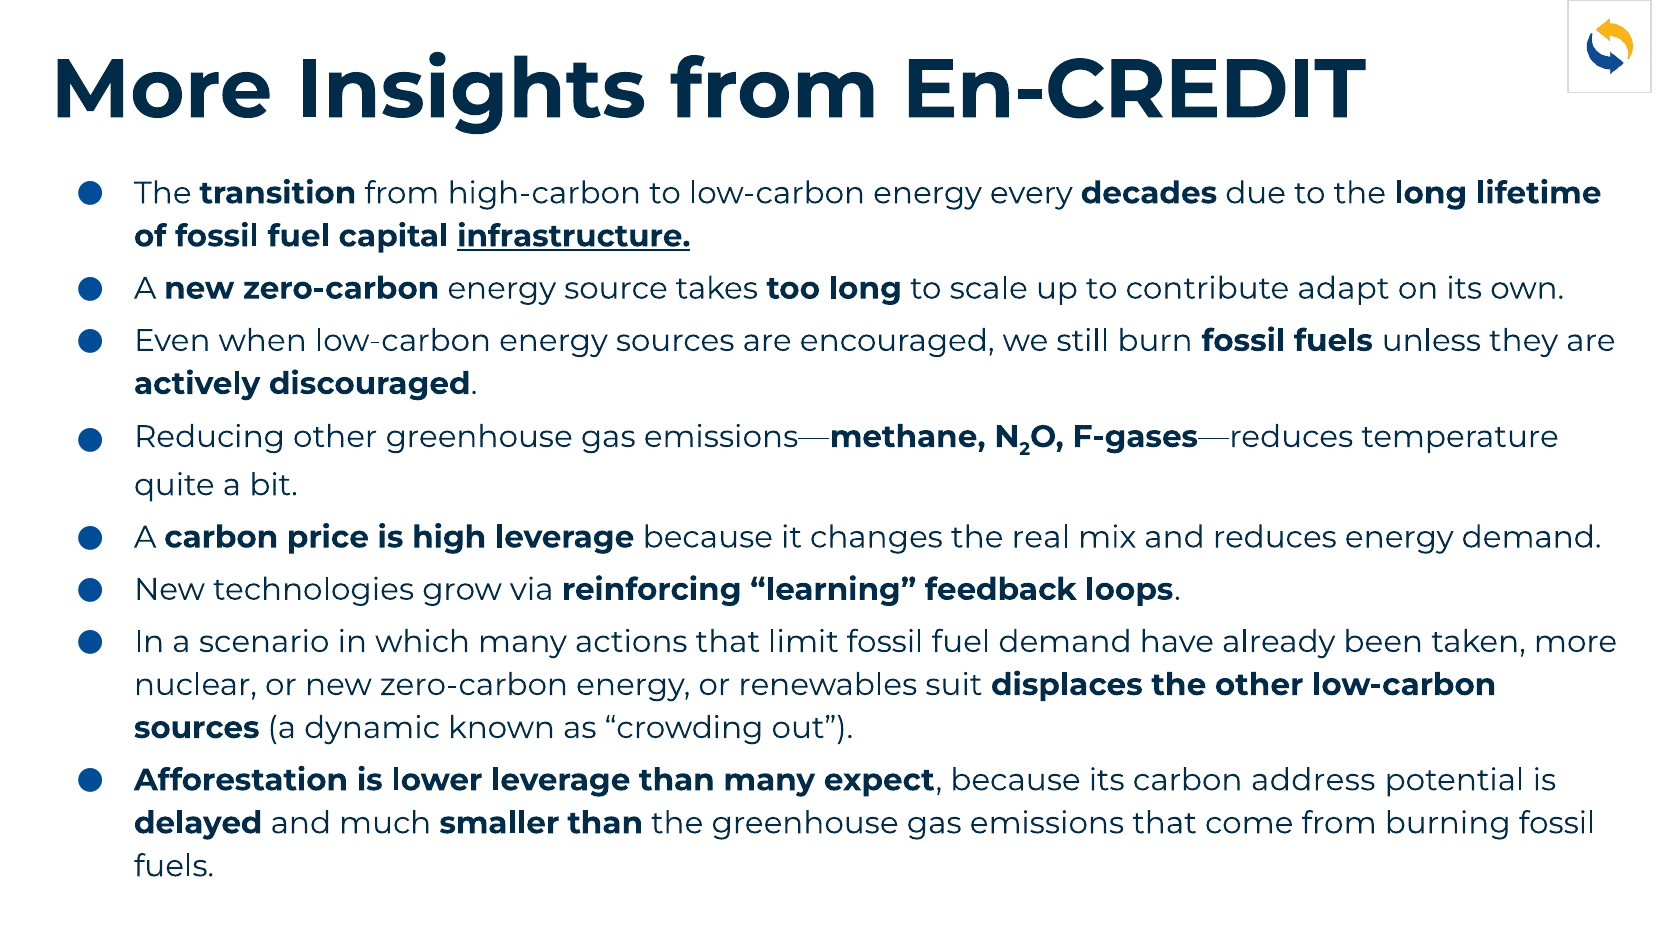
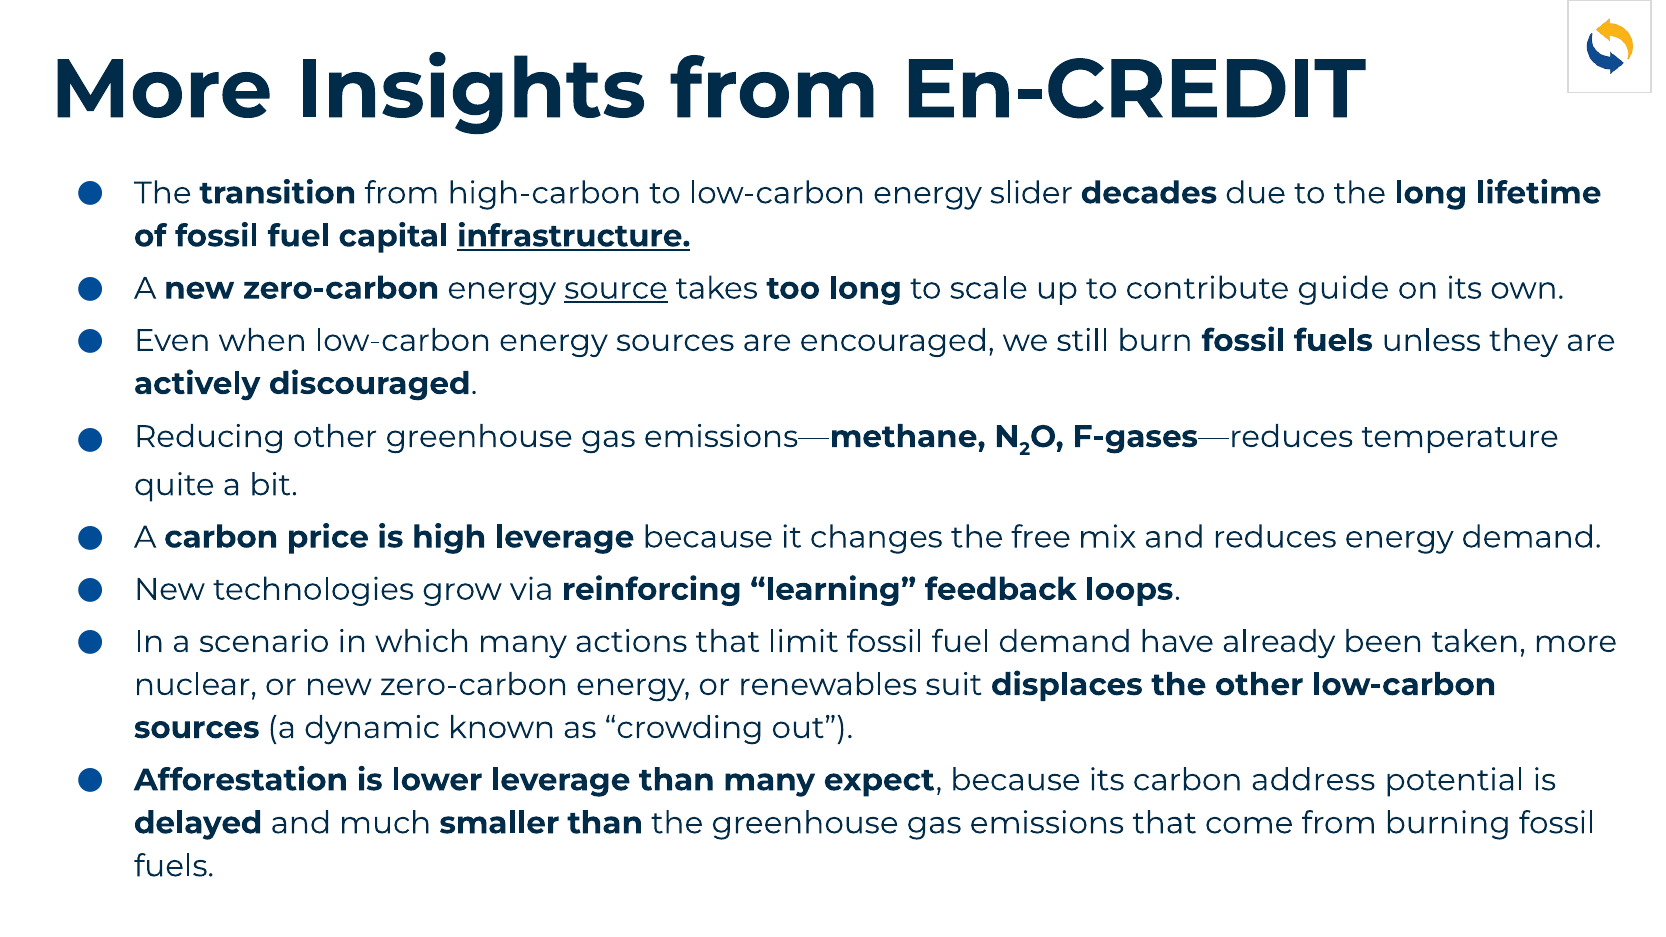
every: every -> slider (1031, 193)
source underline: none -> present (616, 288)
adapt: adapt -> guide (1343, 288)
real: real -> free (1041, 537)
